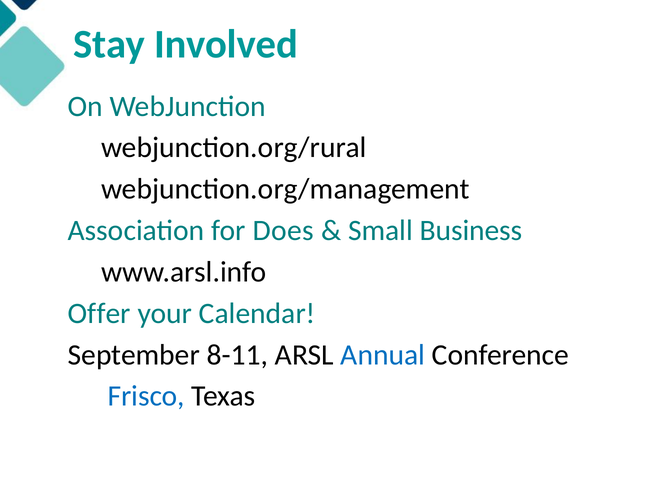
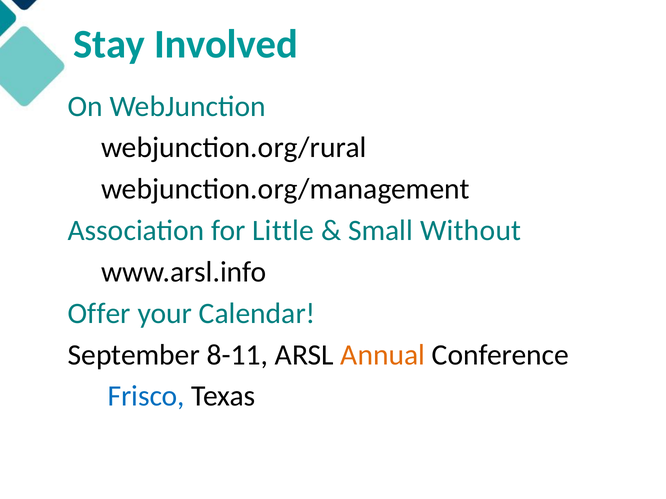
Does: Does -> Little (283, 231)
Business: Business -> Without (471, 231)
Annual colour: blue -> orange (383, 355)
